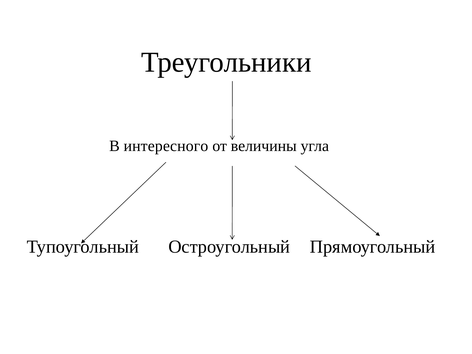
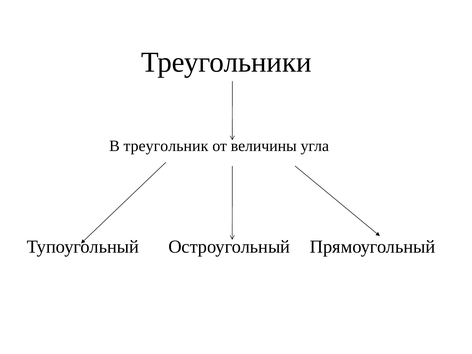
интересного: интересного -> треугольник (166, 146)
